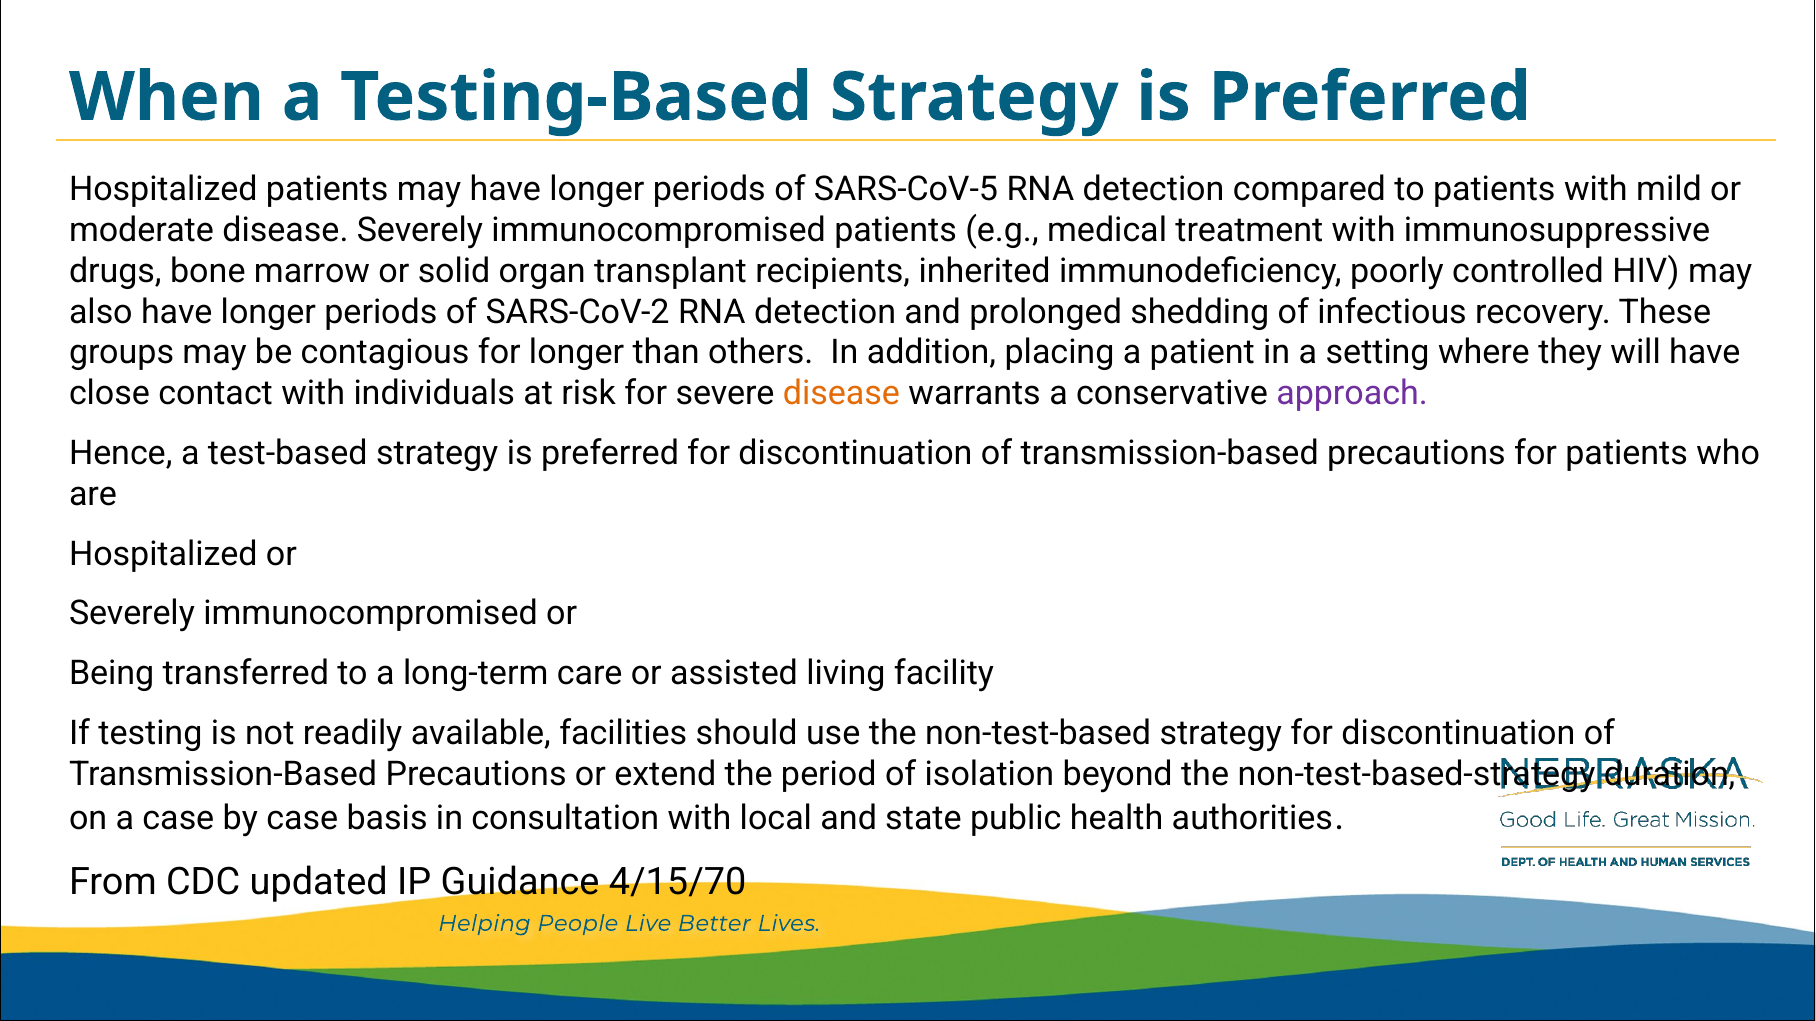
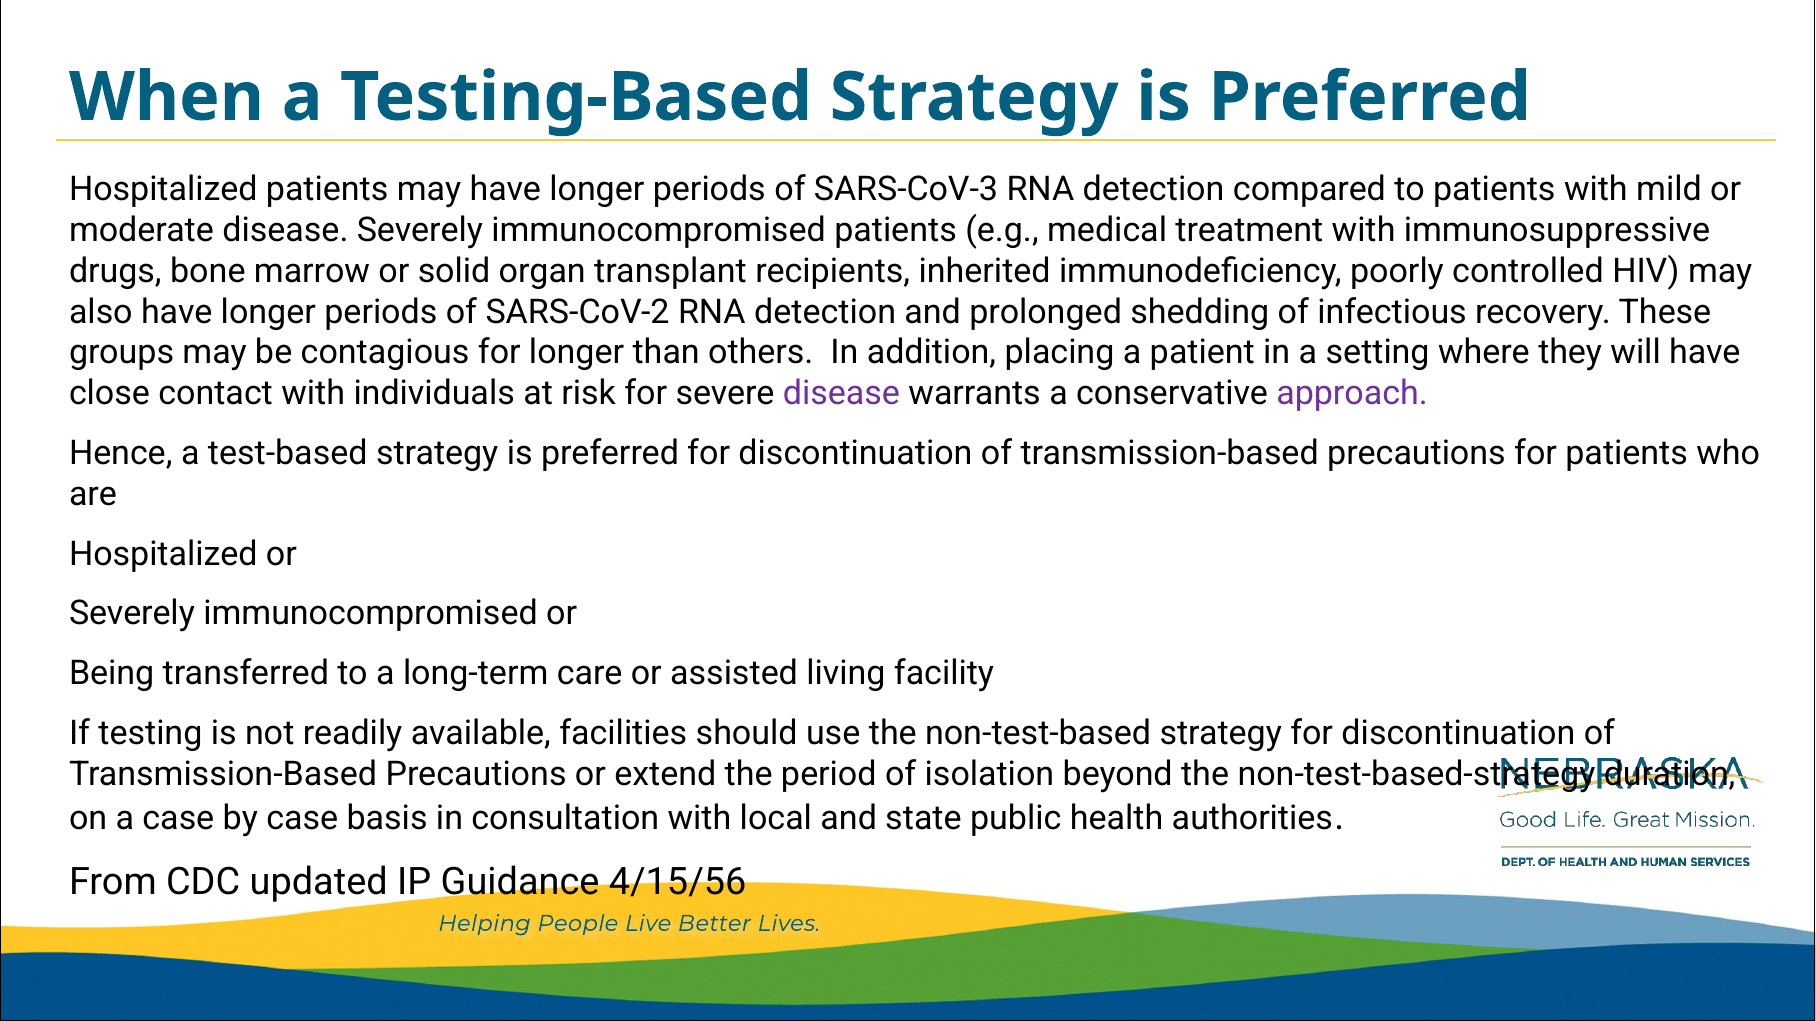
SARS-CoV-5: SARS-CoV-5 -> SARS-CoV-3 (906, 189)
disease colour: orange -> purple (841, 394)
4/15/70: 4/15/70 -> 4/15/56 (678, 882)
